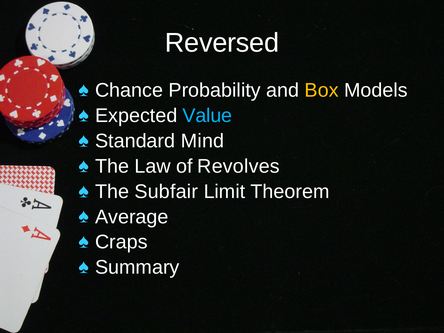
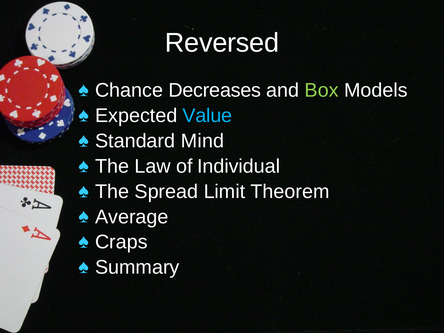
Probability: Probability -> Decreases (215, 90)
Box colour: yellow -> light green (322, 90)
Revolves: Revolves -> Individual (239, 166)
Subfair: Subfair -> Spread (166, 192)
